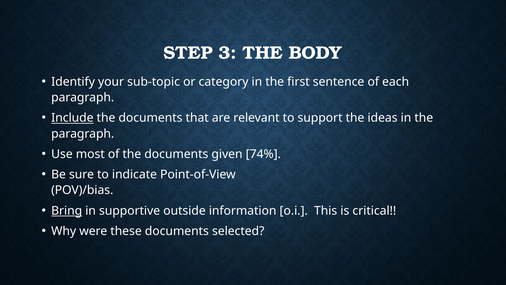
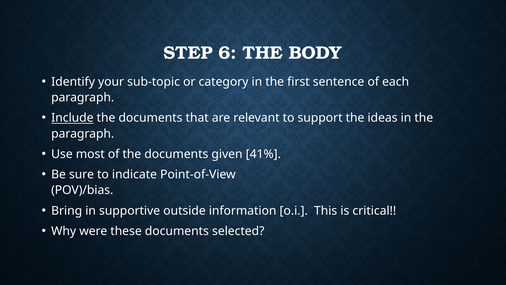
3: 3 -> 6 (228, 53)
74%: 74% -> 41% (263, 154)
Bring underline: present -> none (67, 210)
